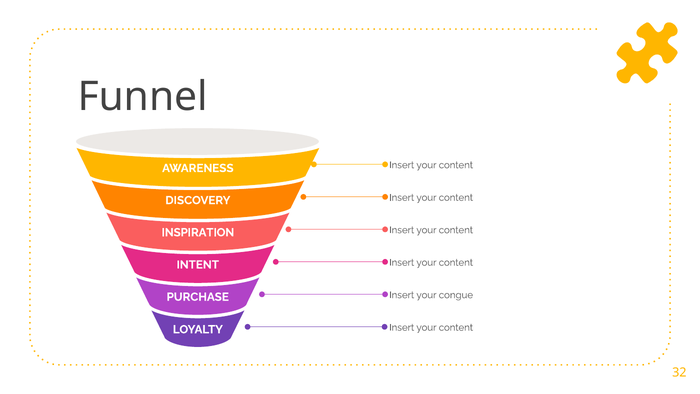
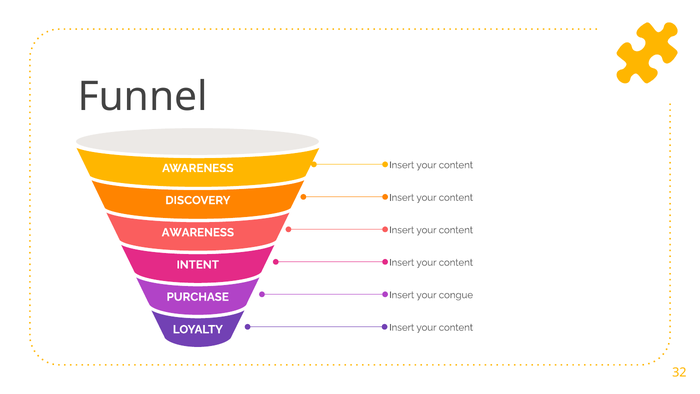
INSPIRATION: INSPIRATION -> AWARENESS (198, 232)
